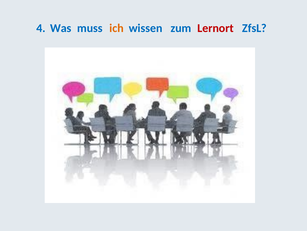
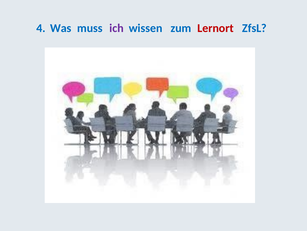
ich colour: orange -> purple (117, 28)
